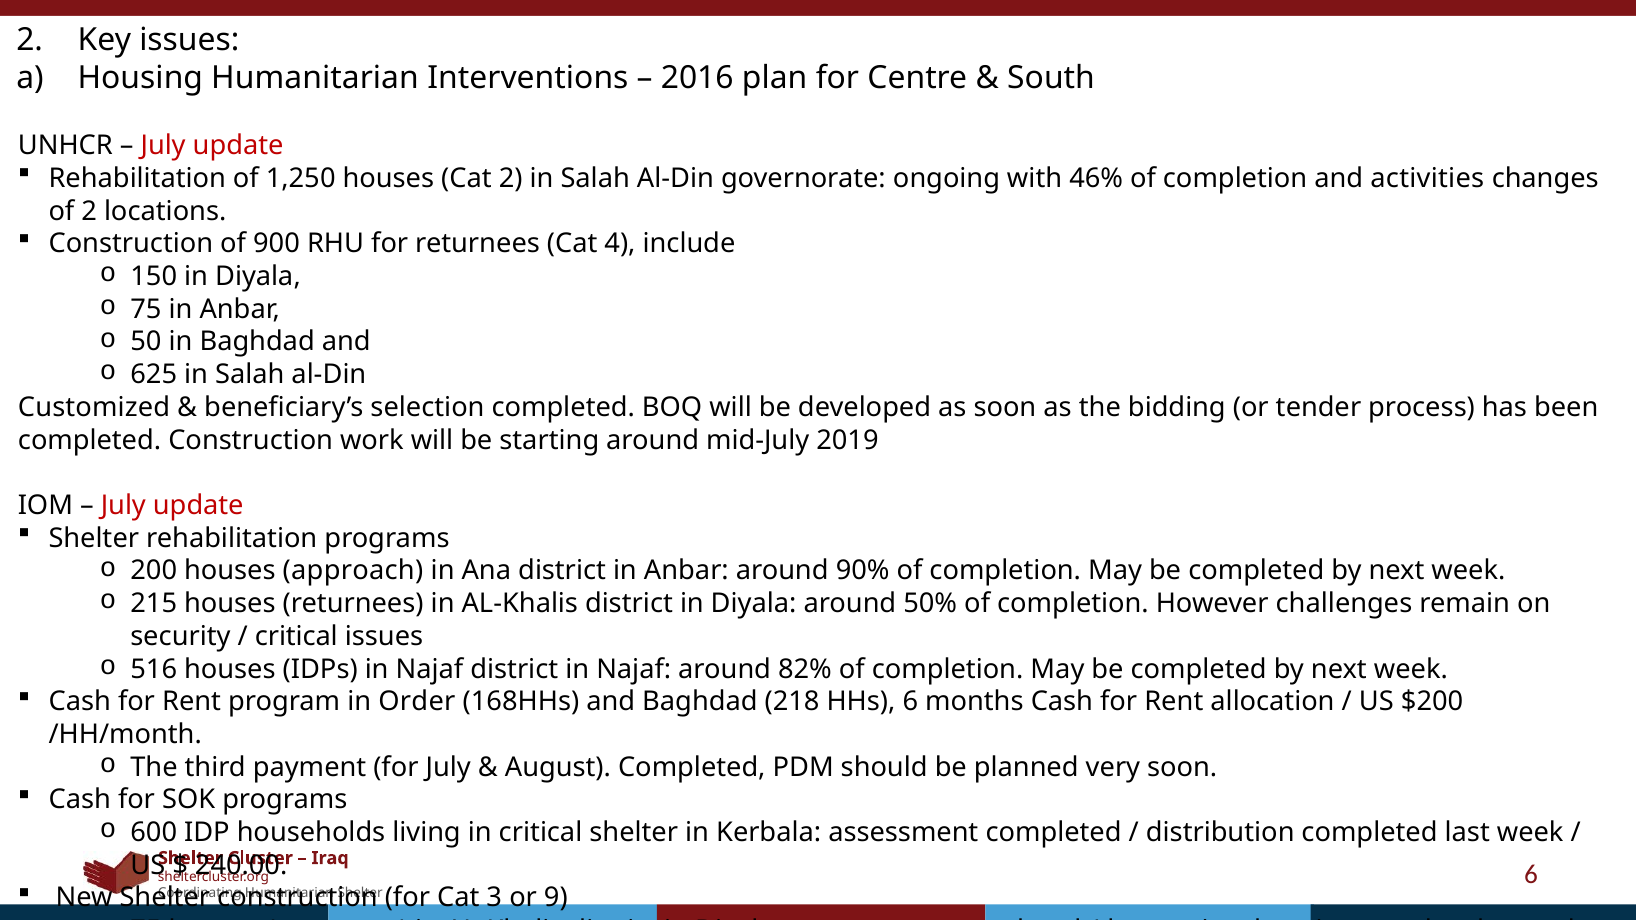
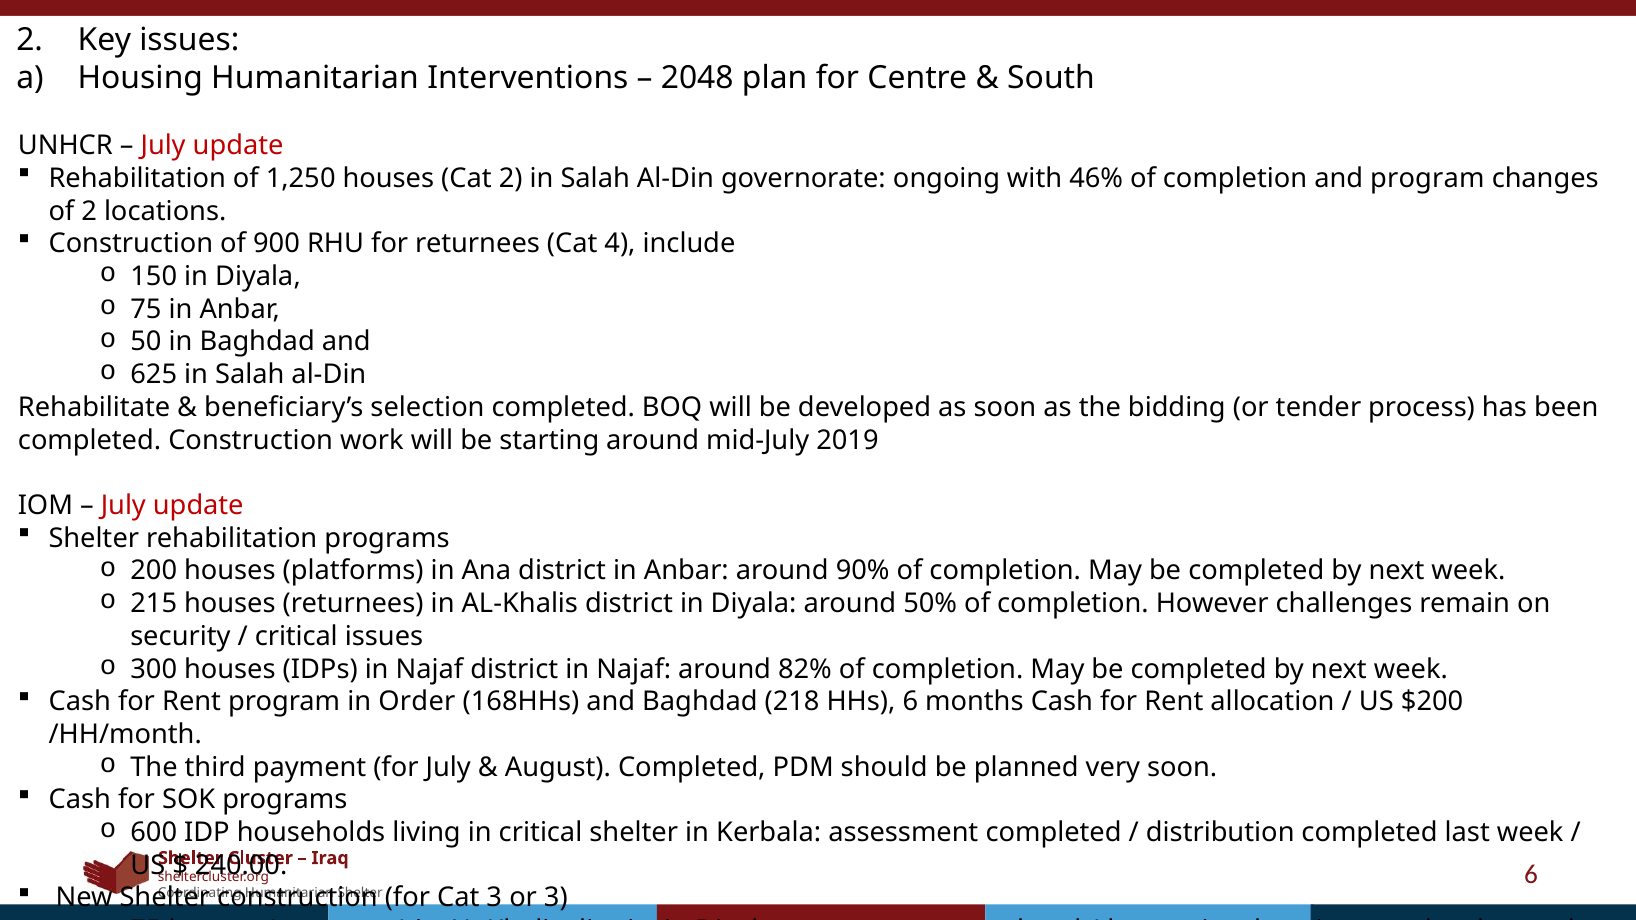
2016: 2016 -> 2048 (697, 78)
and activities: activities -> program (1427, 178)
Customized: Customized -> Rehabilitate (94, 407)
approach: approach -> platforms (353, 571)
516: 516 -> 300 (154, 669)
or 9: 9 -> 3 (556, 898)
